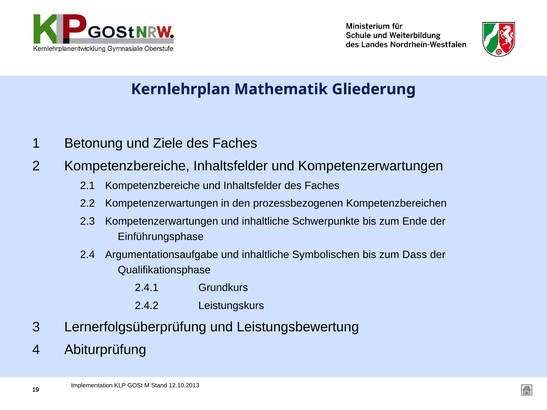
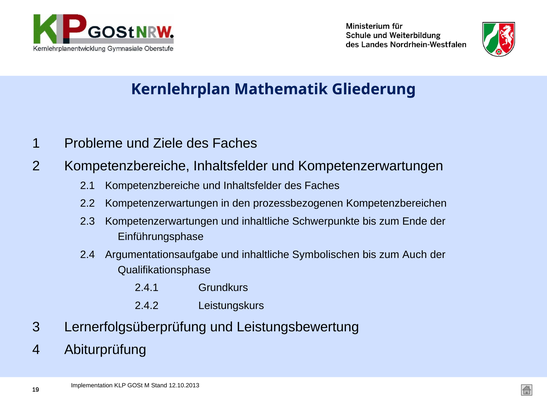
Betonung: Betonung -> Probleme (94, 143)
Dass: Dass -> Auch (415, 255)
